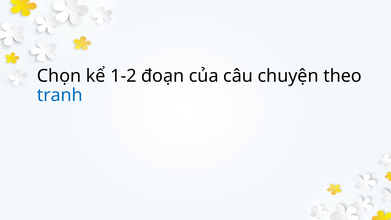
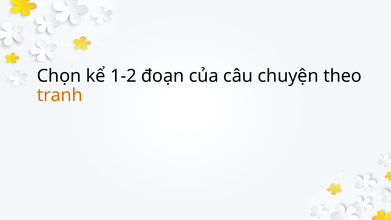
tranh colour: blue -> orange (60, 95)
